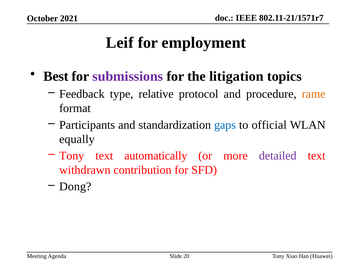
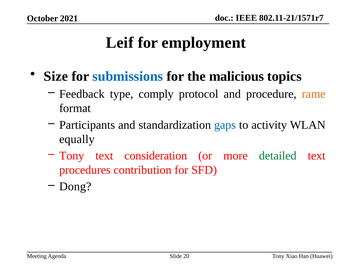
Best: Best -> Size (56, 76)
submissions colour: purple -> blue (128, 76)
litigation: litigation -> malicious (237, 76)
relative: relative -> comply (156, 94)
official: official -> activity (269, 125)
automatically: automatically -> consideration (156, 156)
detailed colour: purple -> green (278, 156)
withdrawn: withdrawn -> procedures (85, 170)
